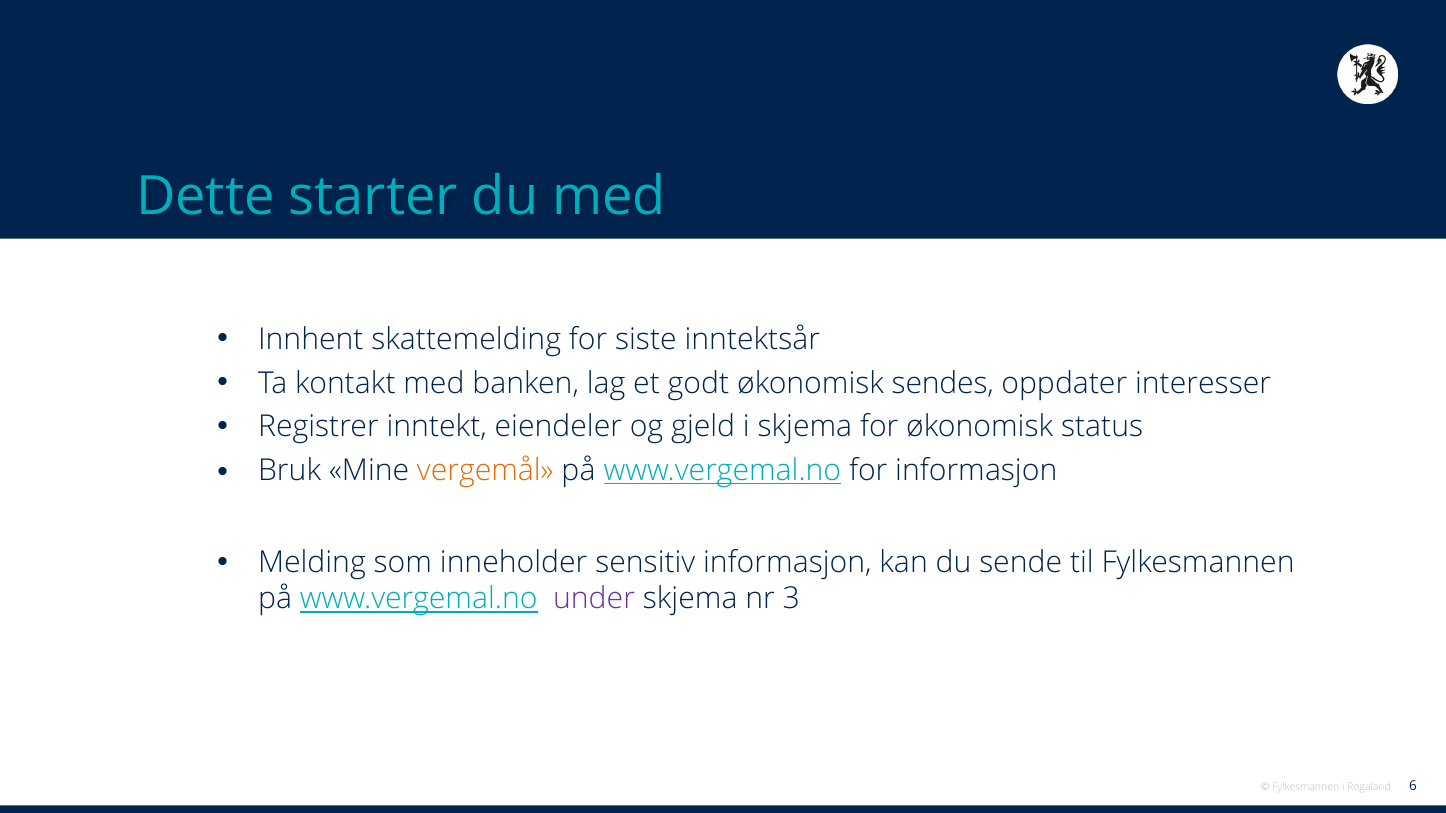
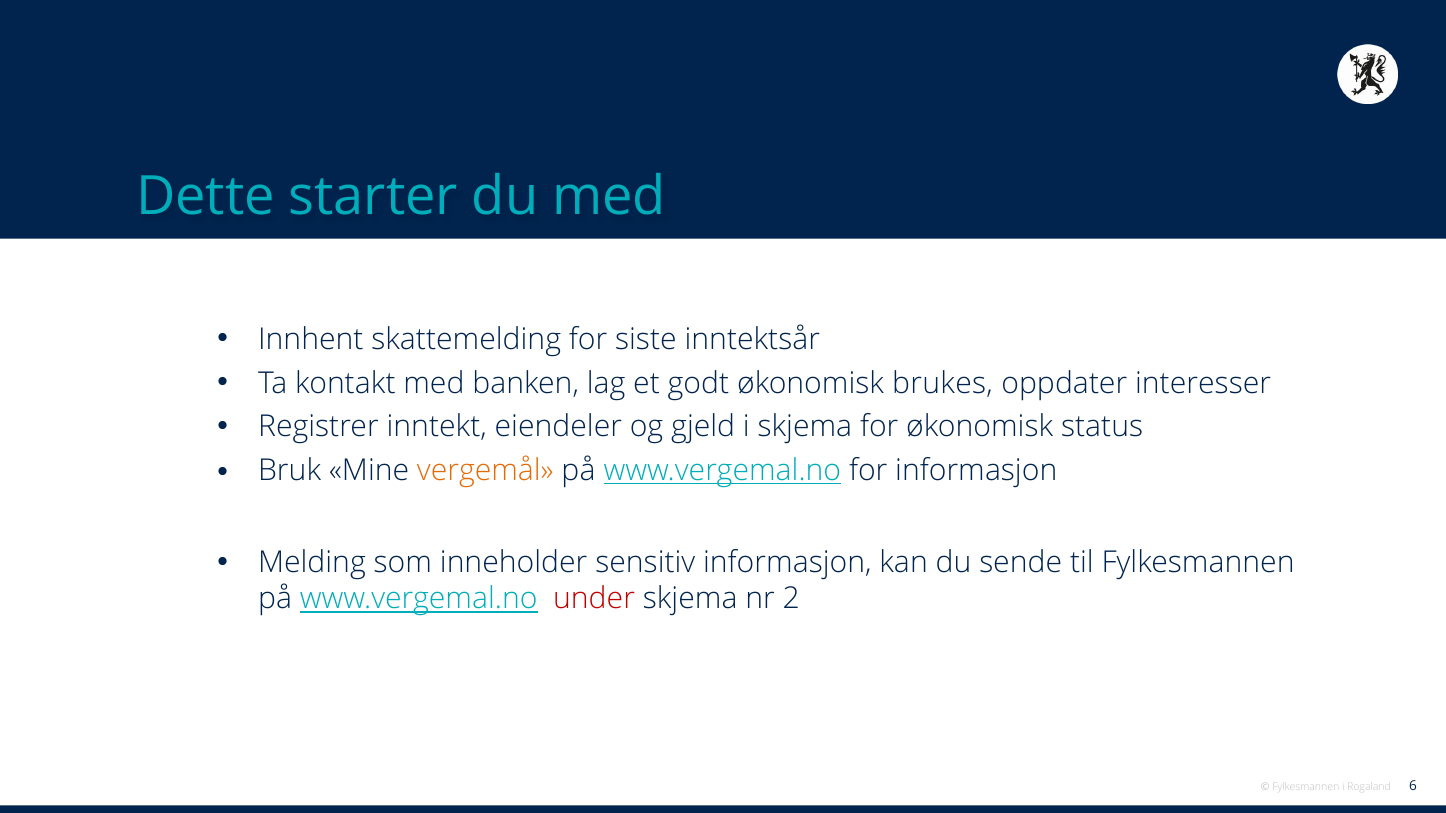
sendes: sendes -> brukes (943, 384)
under colour: purple -> red (594, 599)
3: 3 -> 2 (791, 599)
